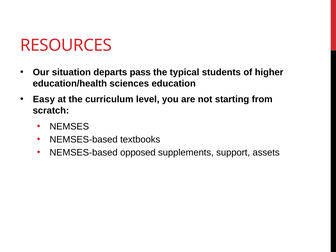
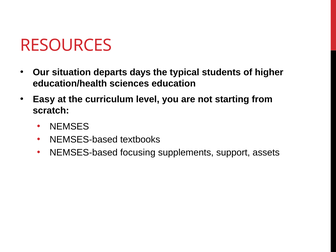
pass: pass -> days (140, 72)
opposed: opposed -> focusing (138, 153)
